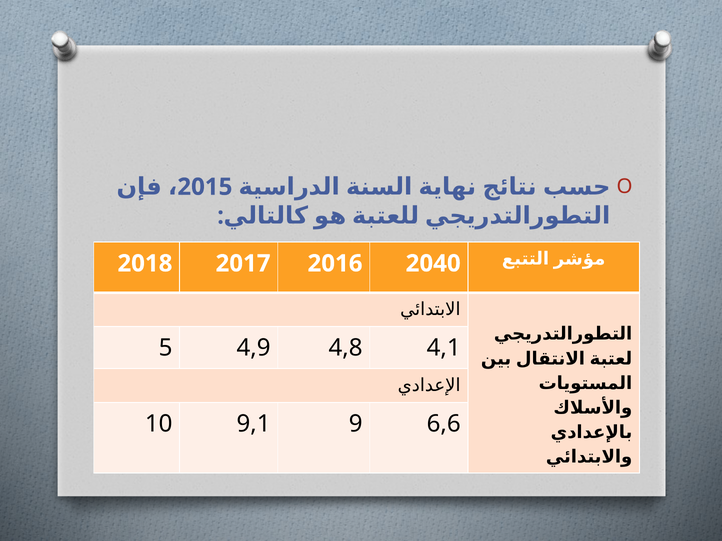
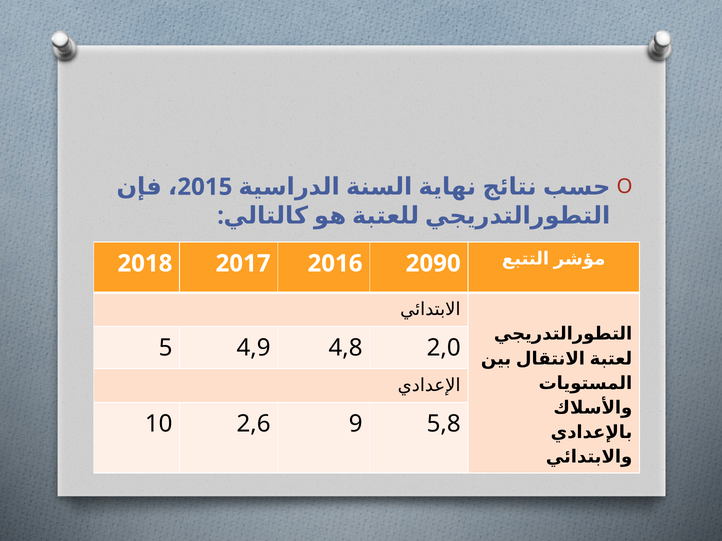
2040: 2040 -> 2090 (433, 264)
4,1: 4,1 -> 2,0 (444, 348)
9,1: 9,1 -> 2,6 (254, 424)
6,6: 6,6 -> 5,8 (444, 424)
